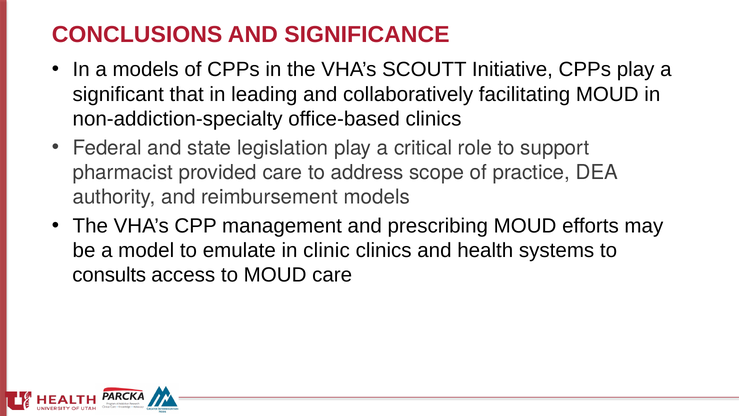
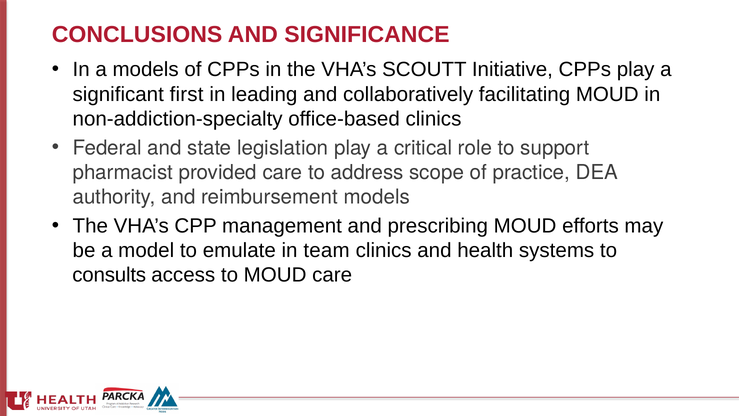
that: that -> first (187, 94)
clinic: clinic -> team (327, 250)
